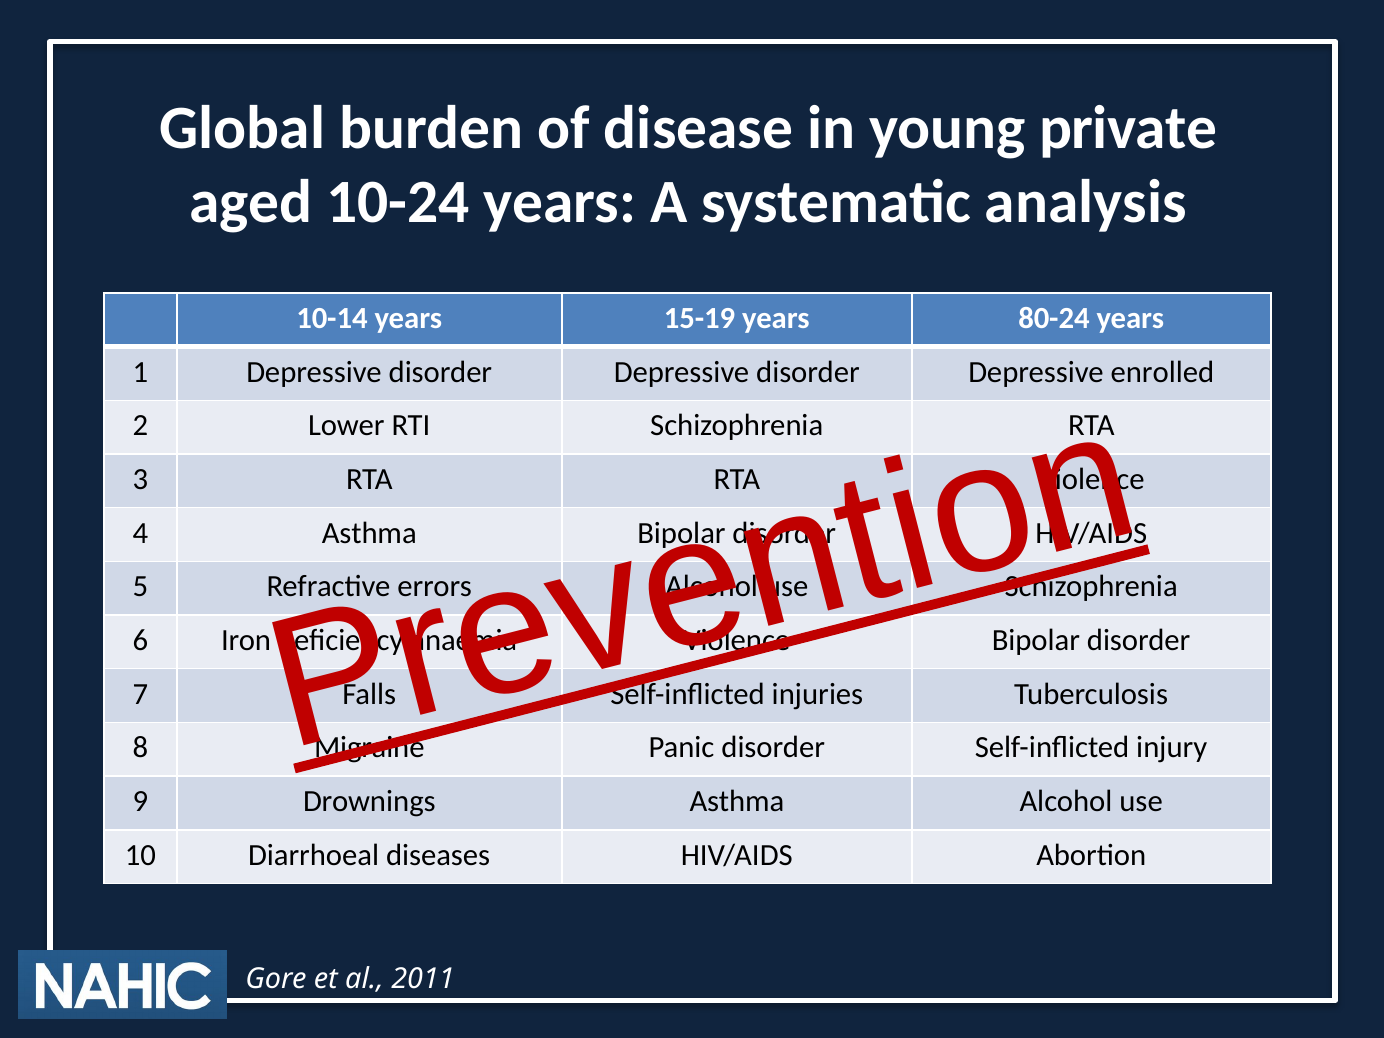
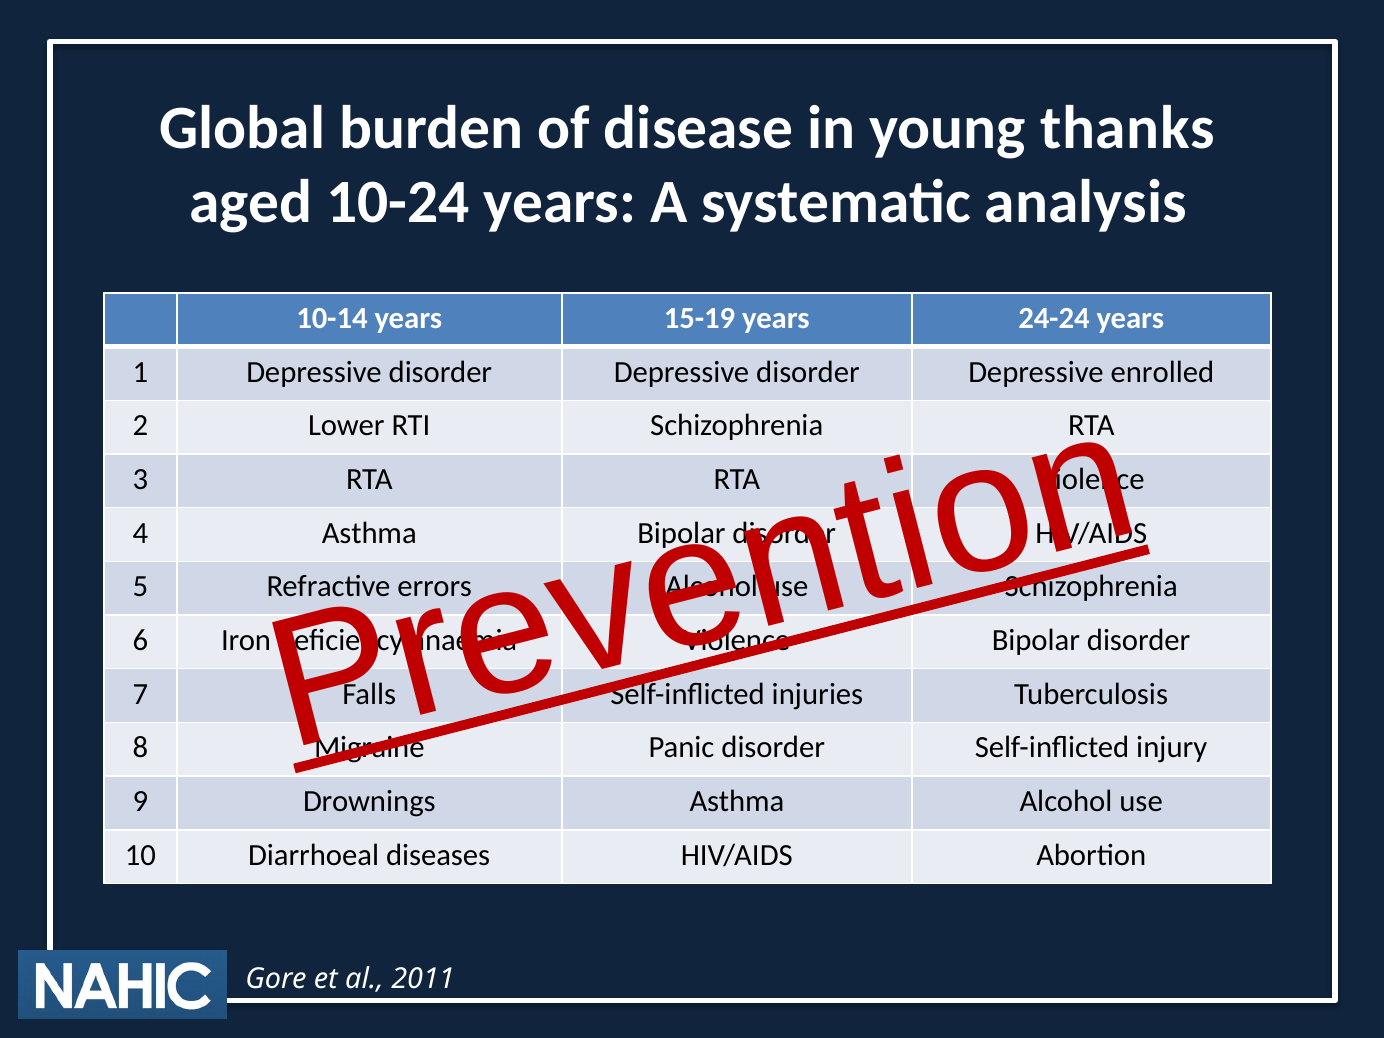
private: private -> thanks (1128, 128)
80-24: 80-24 -> 24-24 (1054, 318)
